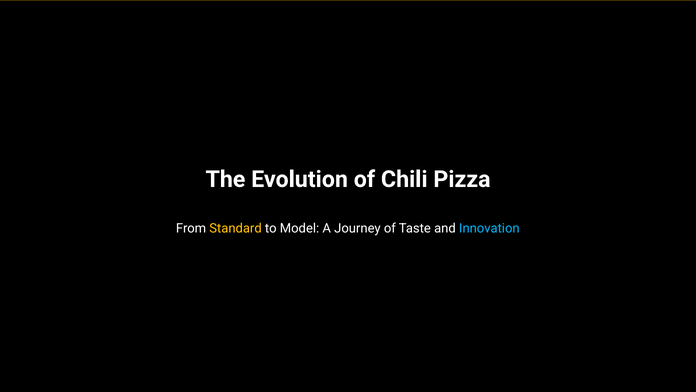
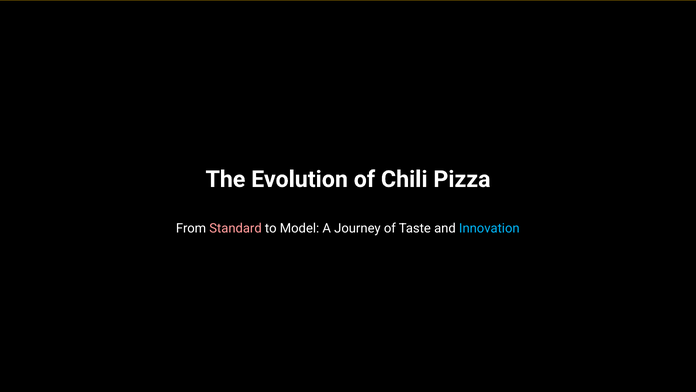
Standard colour: yellow -> pink (236, 228)
